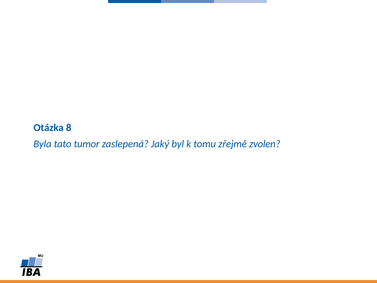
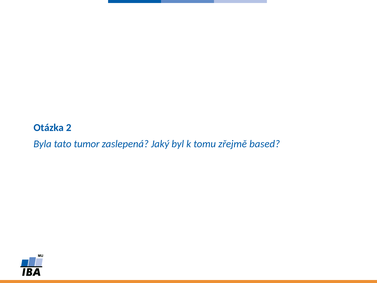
8: 8 -> 2 (69, 127)
zvolen: zvolen -> based (265, 144)
